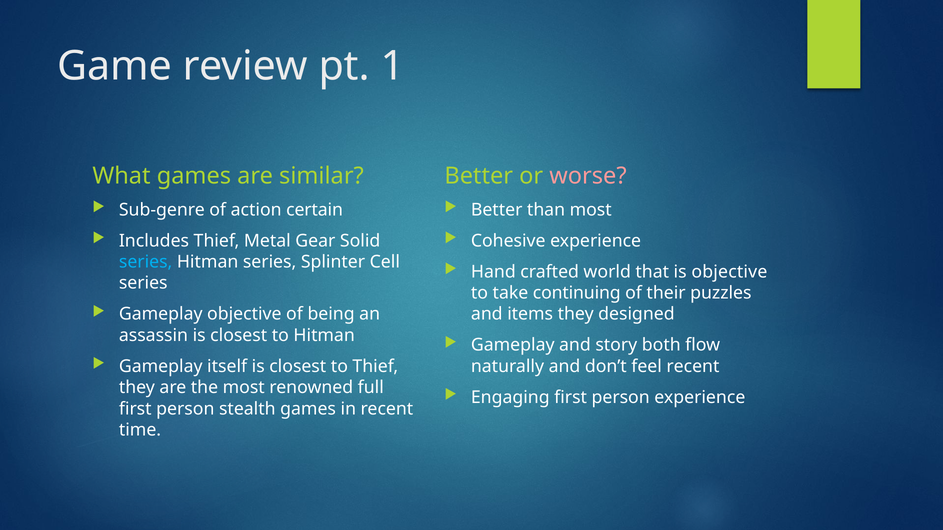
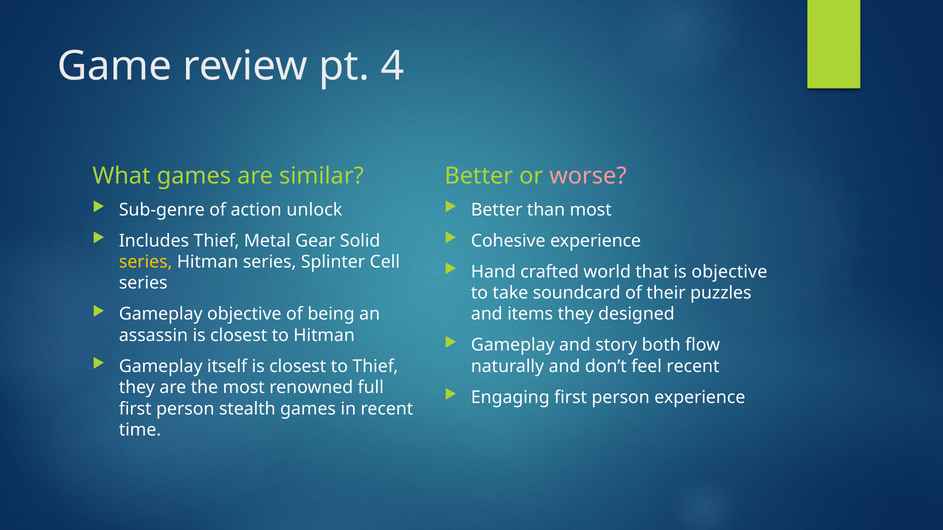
1: 1 -> 4 (392, 66)
certain: certain -> unlock (314, 210)
series colour: light blue -> yellow (146, 262)
continuing: continuing -> soundcard (577, 293)
